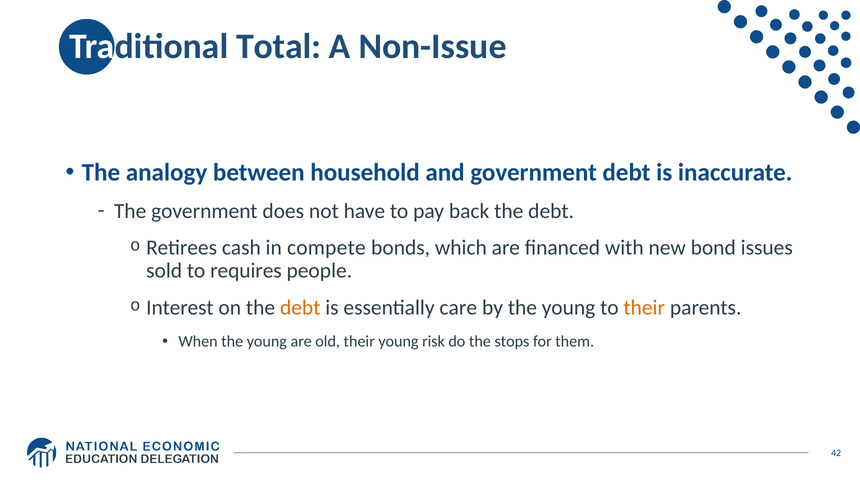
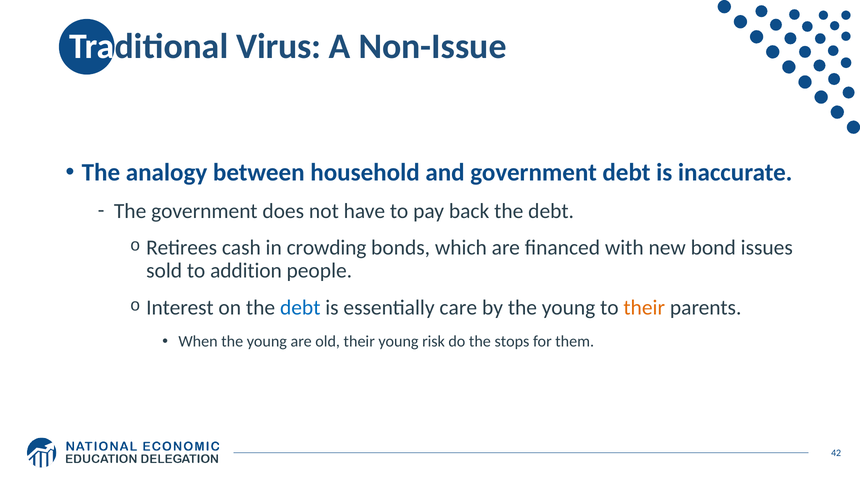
Total: Total -> Virus (279, 47)
compete: compete -> crowding (327, 248)
requires: requires -> addition (246, 271)
debt colour: orange -> blue (300, 307)
